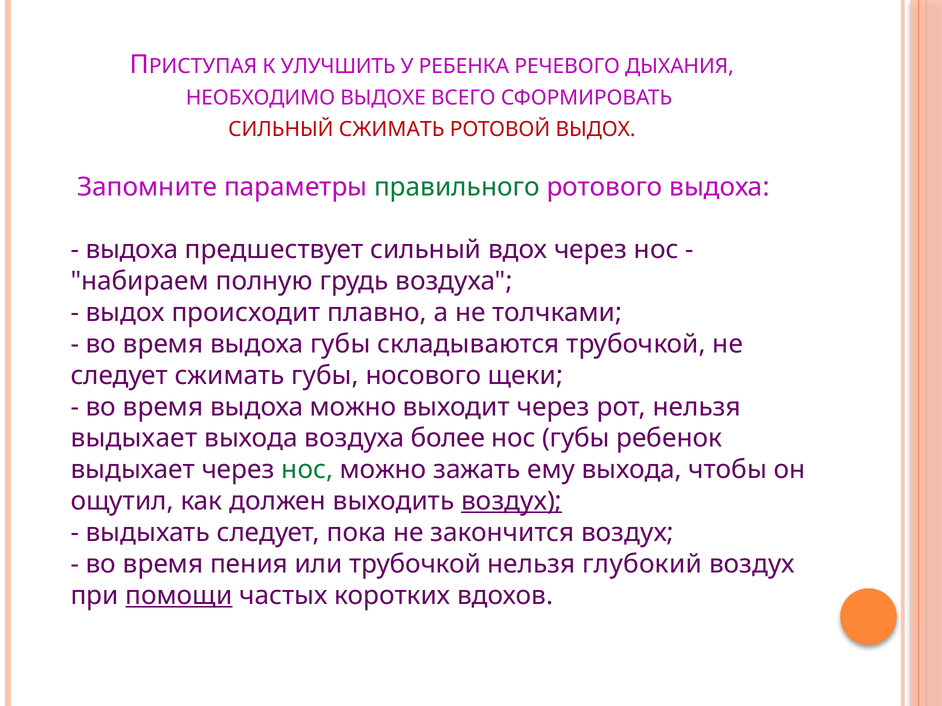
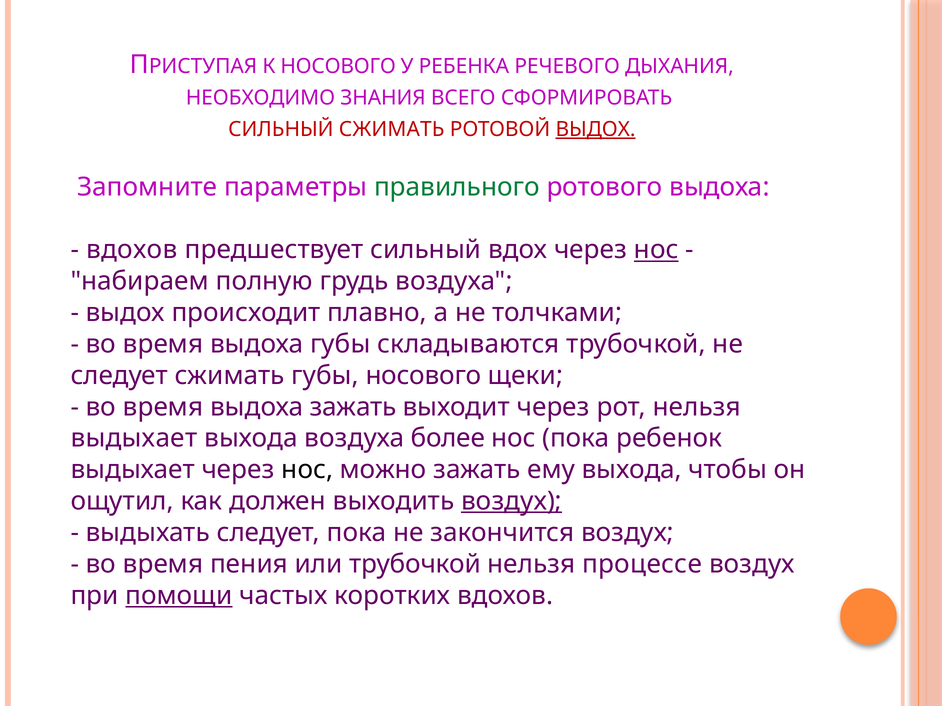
К УЛУЧШИТЬ: УЛУЧШИТЬ -> НОСОВОГО (338, 66)
ВЫДОХЕ: ВЫДОХЕ -> ЗНАНИЯ (383, 98)
ВЫДОХ underline: none -> present (596, 129)
выдоха: выдоха -> вдохов (132, 250)
нос underline: none -> present (656, 250)
выдоха можно: можно -> зажать (353, 407)
нос губы: губы -> пока (576, 439)
нос colour: green -> black (307, 470)
глубокий: глубокий -> процессе (642, 564)
